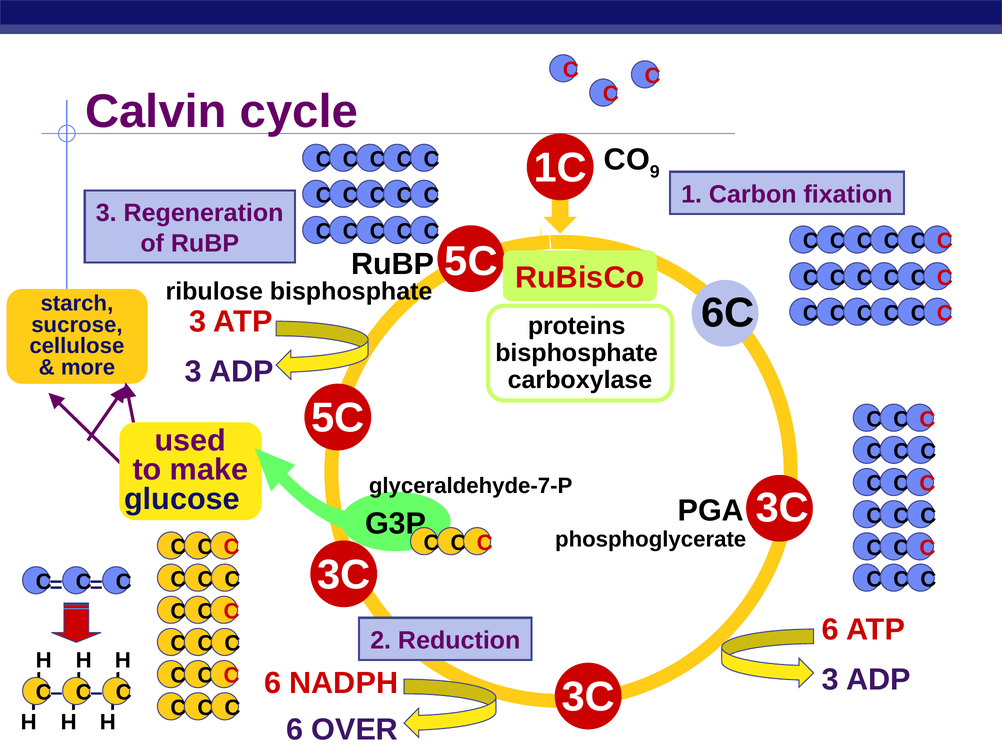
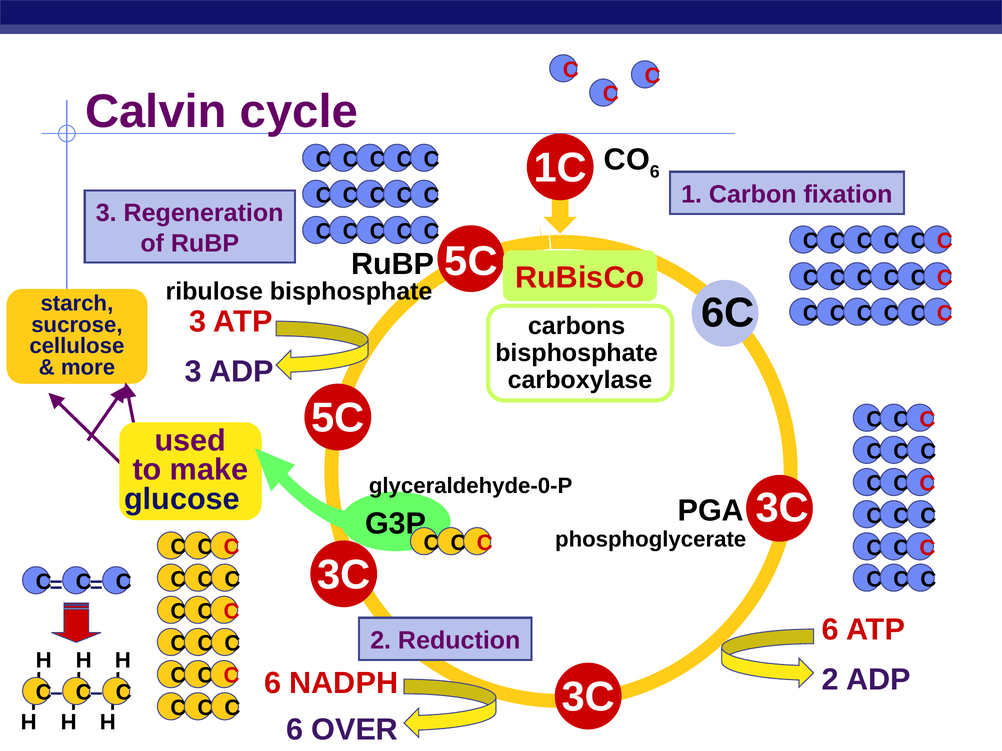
9: 9 -> 6 (655, 172)
proteins: proteins -> carbons (577, 326)
glyceraldehyde-7-P: glyceraldehyde-7-P -> glyceraldehyde-0-P (471, 486)
NADPH 3: 3 -> 2 (830, 680)
